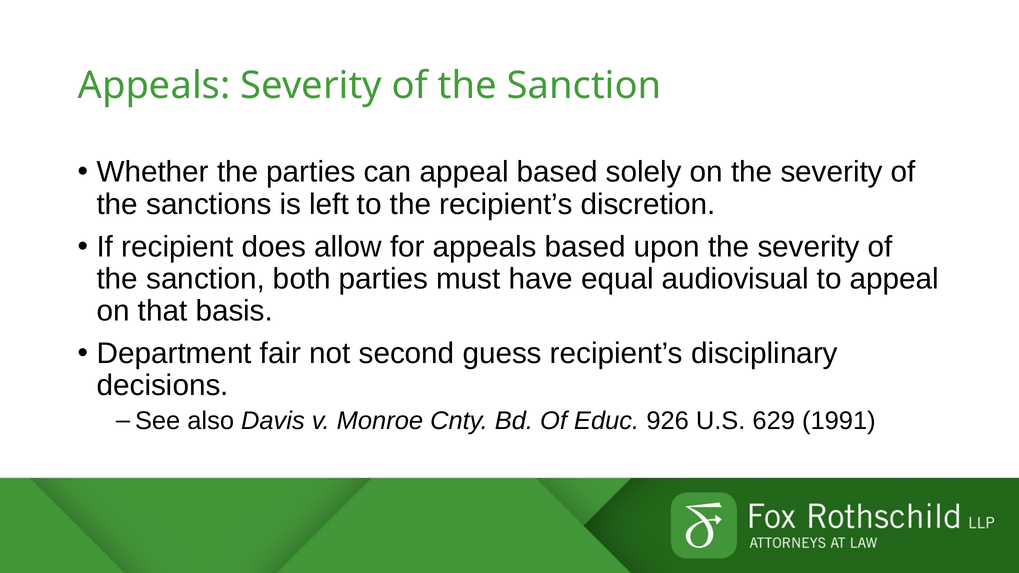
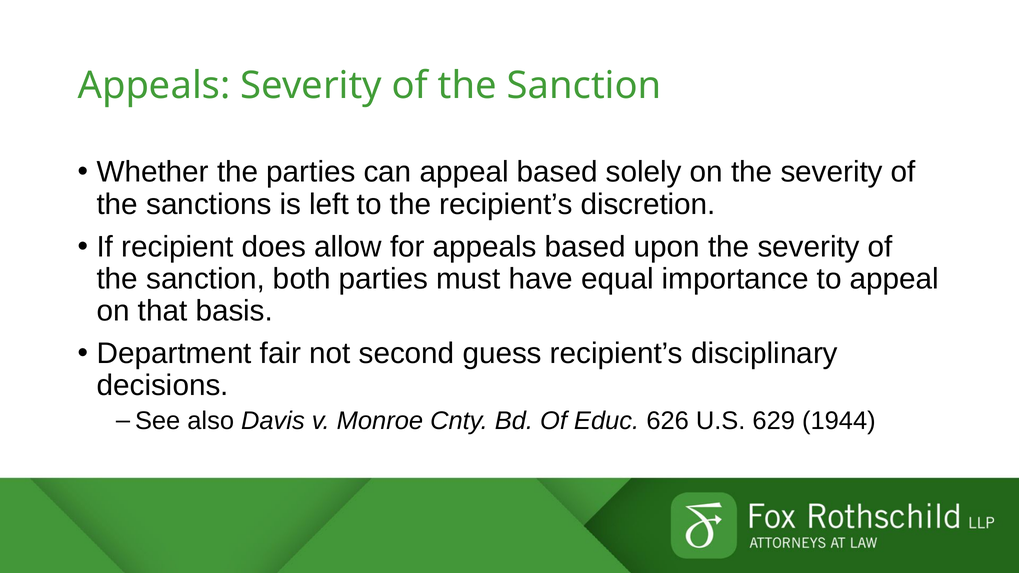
audiovisual: audiovisual -> importance (735, 279)
926: 926 -> 626 (668, 421)
1991: 1991 -> 1944 (839, 421)
